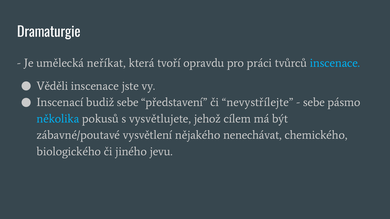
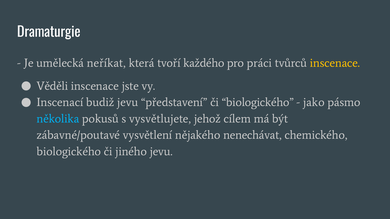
opravdu: opravdu -> každého (204, 63)
inscenace colour: light blue -> yellow (335, 63)
budiž sebe: sebe -> jevu (128, 102)
či nevystřílejte: nevystřílejte -> biologického (258, 102)
sebe: sebe -> jako (314, 102)
